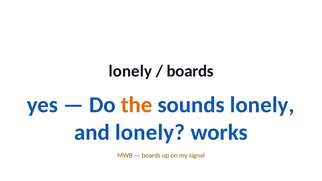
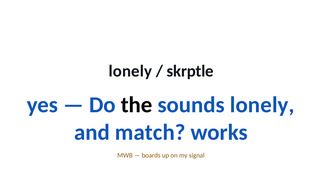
boards: boards -> skrptle (190, 71)
the colour: orange -> black (137, 105)
and lonely: lonely -> match (150, 132)
